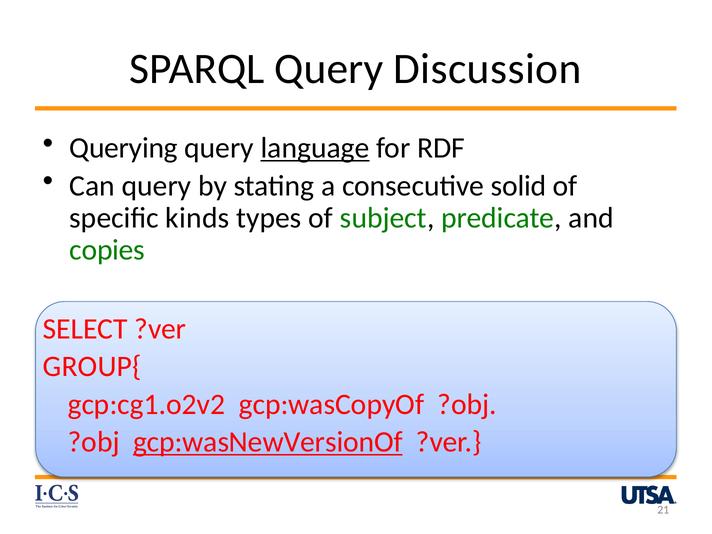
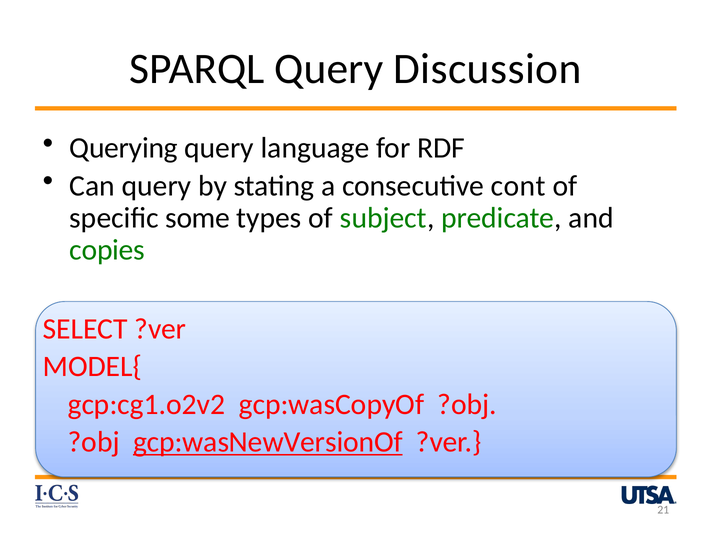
language underline: present -> none (315, 148)
solid: solid -> cont (518, 186)
kinds: kinds -> some (198, 218)
GROUP{: GROUP{ -> MODEL{ (92, 367)
